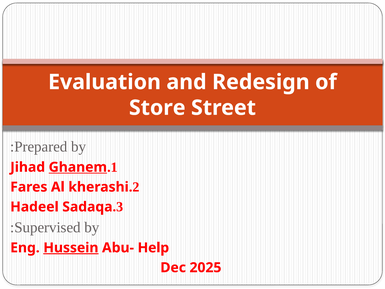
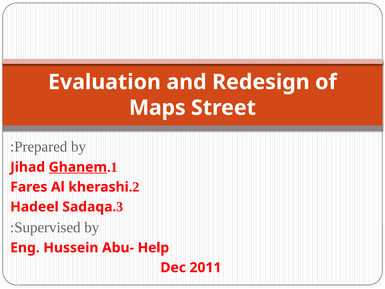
Store: Store -> Maps (157, 108)
Hussein underline: present -> none (71, 248)
2025: 2025 -> 2011 (205, 267)
